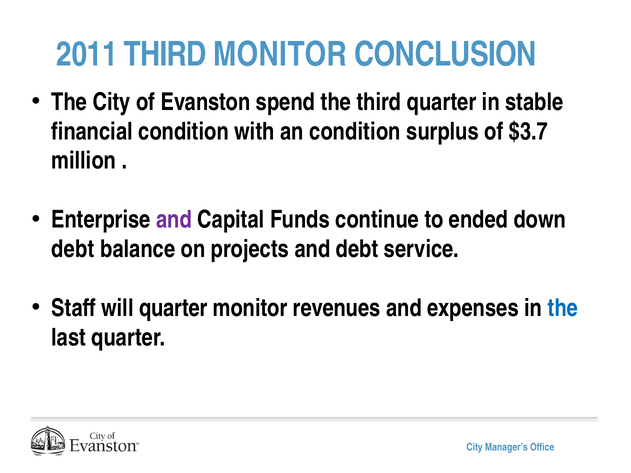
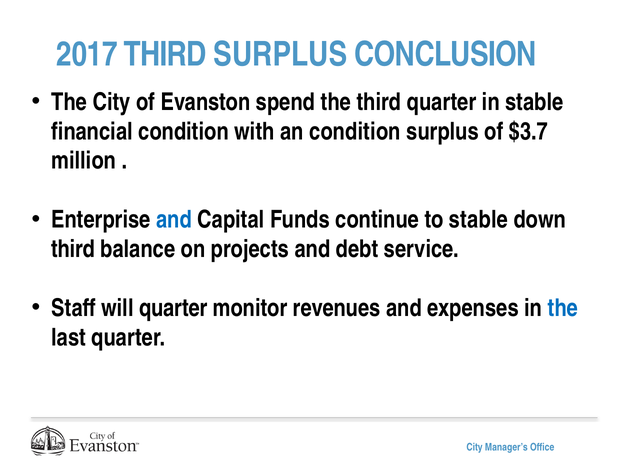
2011: 2011 -> 2017 (87, 54)
THIRD MONITOR: MONITOR -> SURPLUS (280, 54)
and colour: purple -> blue (174, 220)
to ended: ended -> stable (479, 220)
debt: debt -> third (73, 249)
